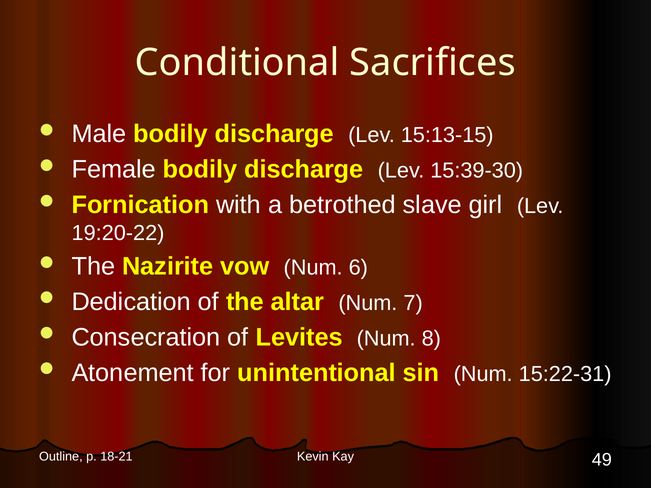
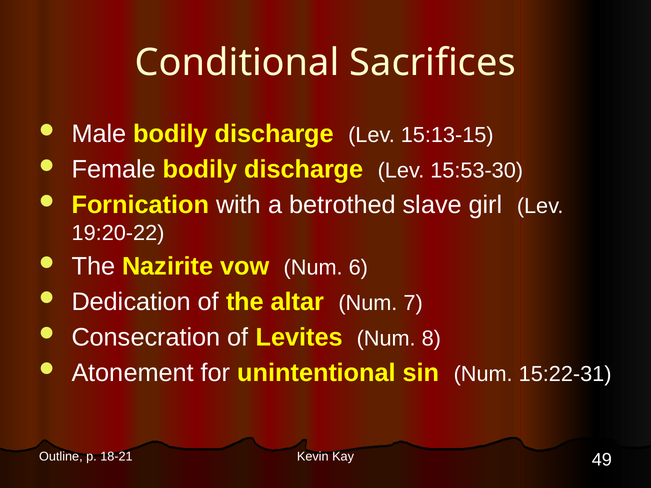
15:39-30: 15:39-30 -> 15:53-30 (477, 171)
